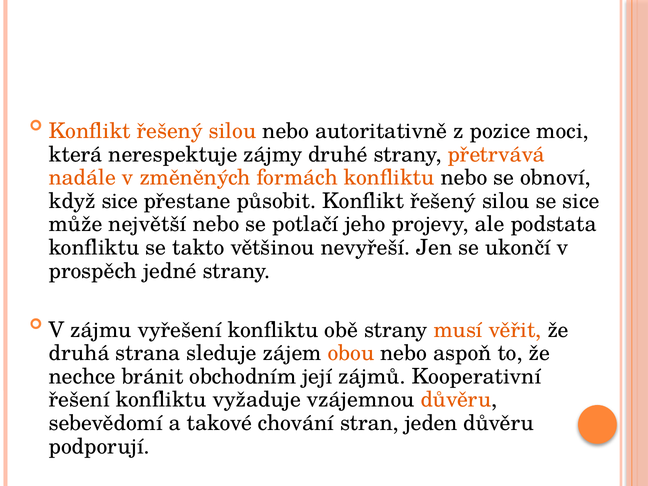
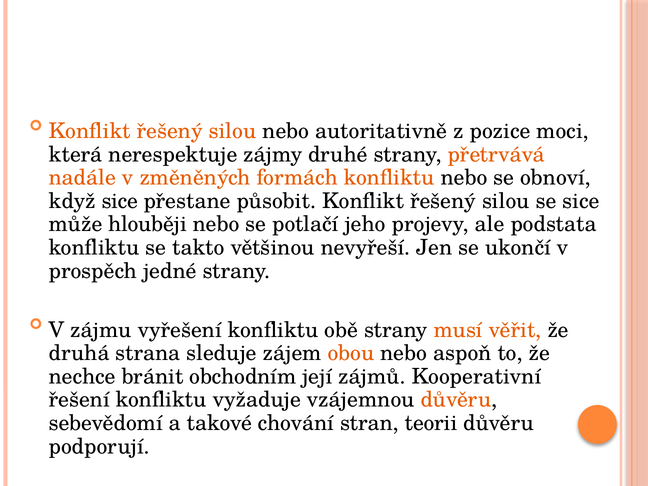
největší: největší -> hlouběji (148, 224)
jeden: jeden -> teorii (431, 423)
